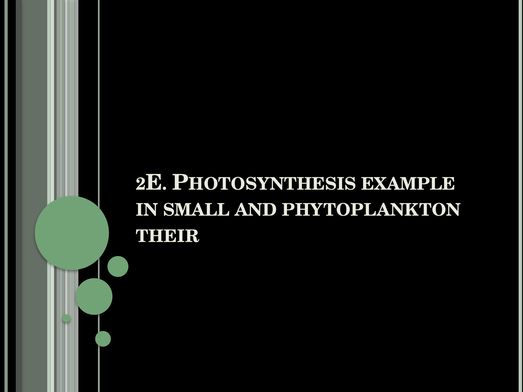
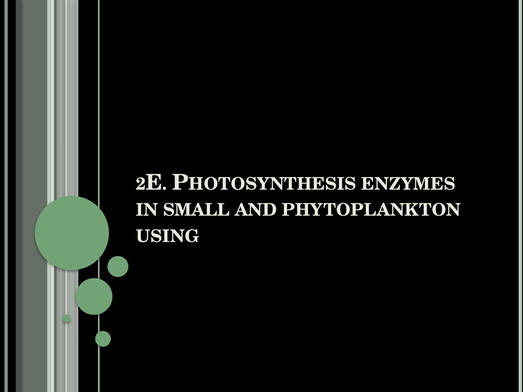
EXAMPLE: EXAMPLE -> ENZYMES (408, 184)
THEIR: THEIR -> USING (168, 237)
